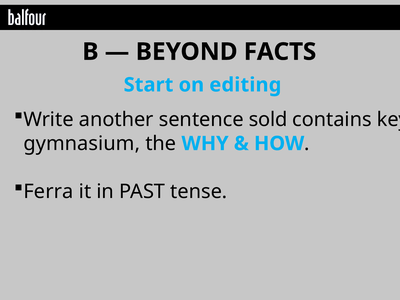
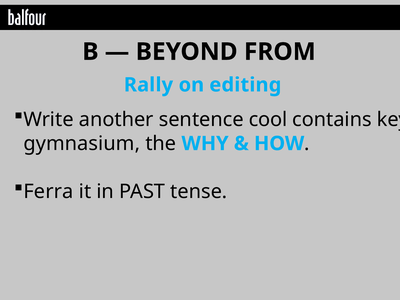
FACTS: FACTS -> FROM (280, 52)
Start: Start -> Rally (148, 85)
sold: sold -> cool (268, 120)
